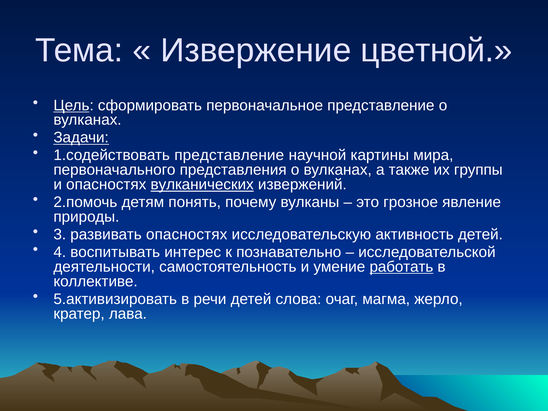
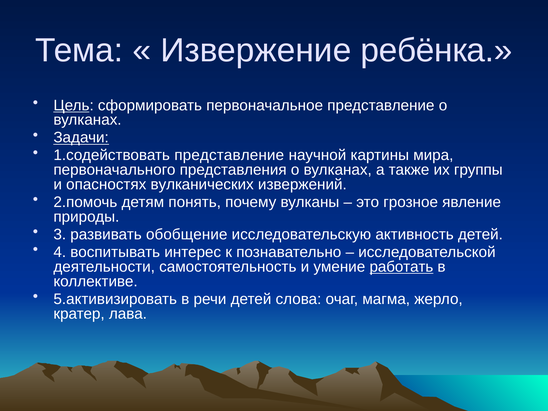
цветной: цветной -> ребёнка (437, 50)
вулканических underline: present -> none (202, 185)
развивать опасностях: опасностях -> обобщение (187, 234)
